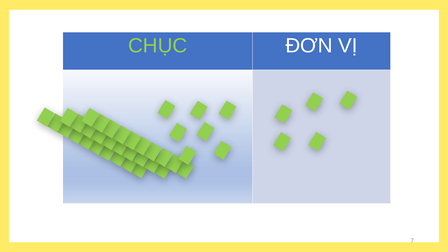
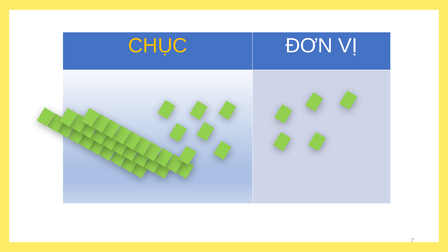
CHỤC colour: light green -> yellow (158, 46)
